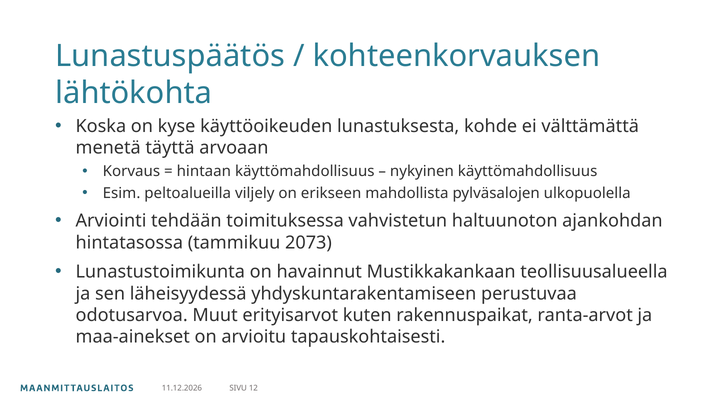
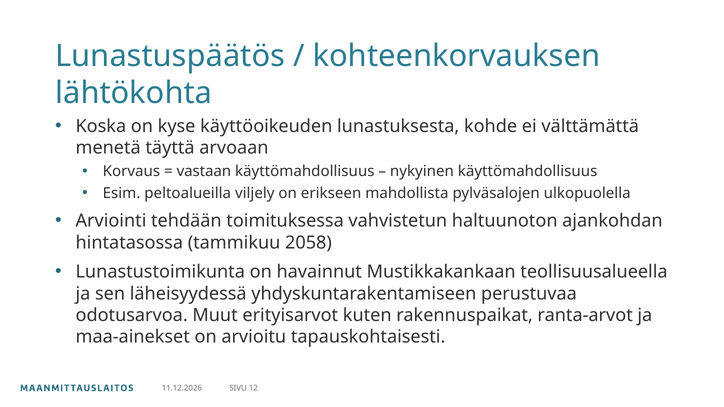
hintaan: hintaan -> vastaan (204, 172)
2073: 2073 -> 2058 (308, 243)
